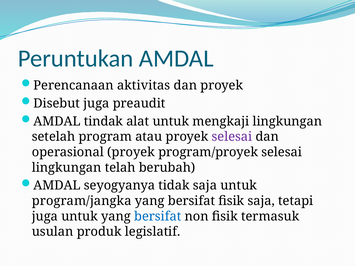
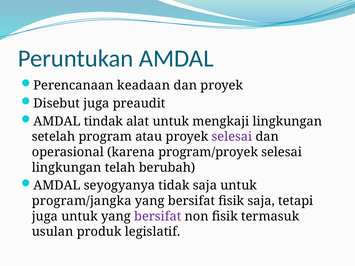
aktivitas: aktivitas -> keadaan (144, 85)
operasional proyek: proyek -> karena (131, 152)
bersifat colour: blue -> purple (158, 216)
